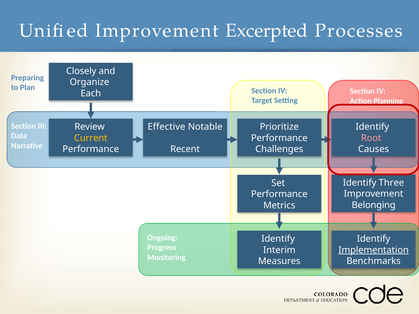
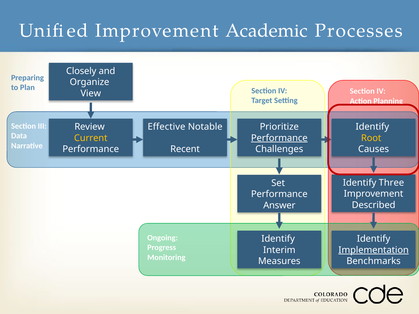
Excerpted: Excerpted -> Academic (267, 31)
Each: Each -> View (91, 93)
Performance underline: none -> present (279, 138)
Root colour: pink -> yellow (371, 138)
Belonging: Belonging -> Described (374, 205)
Metrics: Metrics -> Answer (279, 206)
